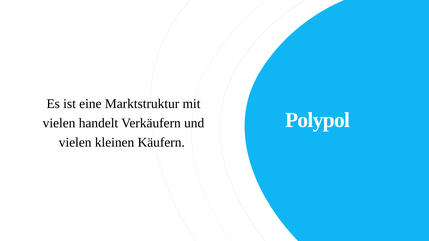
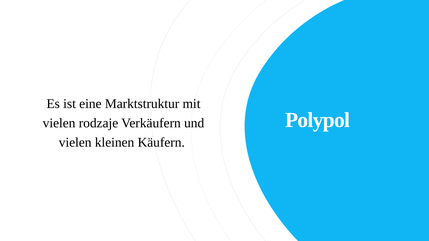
handelt: handelt -> rodzaje (98, 123)
